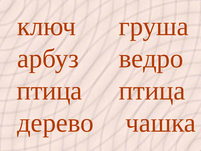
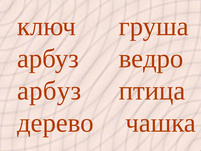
птица: птица -> арбуз (49, 91)
